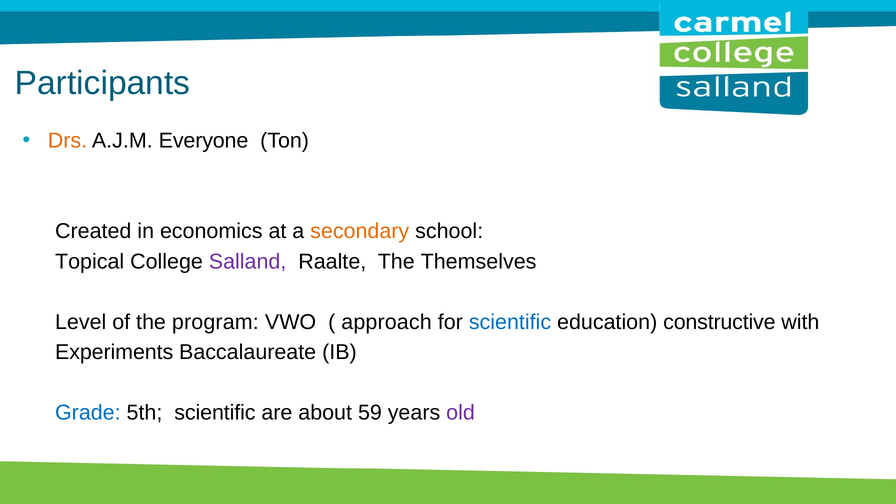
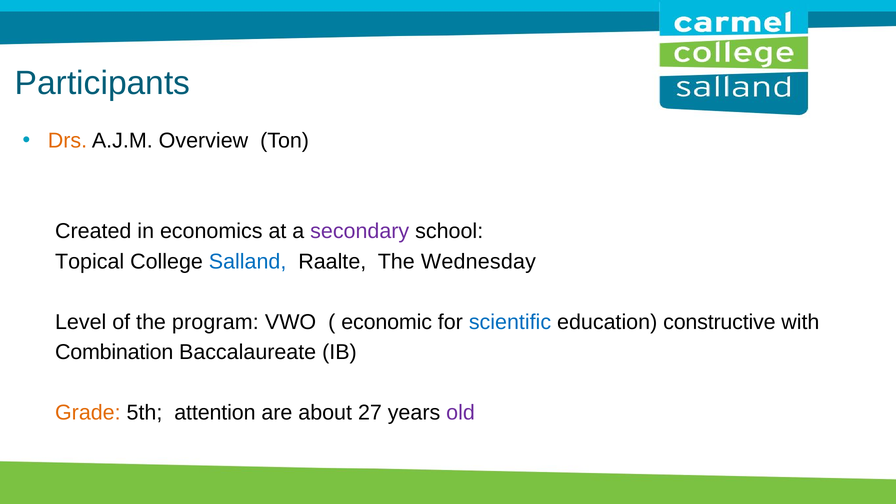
Everyone: Everyone -> Overview (203, 141)
secondary colour: orange -> purple (360, 231)
Salland colour: purple -> blue (248, 262)
Themselves: Themselves -> Wednesday (478, 262)
approach: approach -> economic (387, 322)
Experiments: Experiments -> Combination (114, 352)
Grade colour: blue -> orange (88, 413)
5th scientific: scientific -> attention (215, 413)
59: 59 -> 27 (370, 413)
